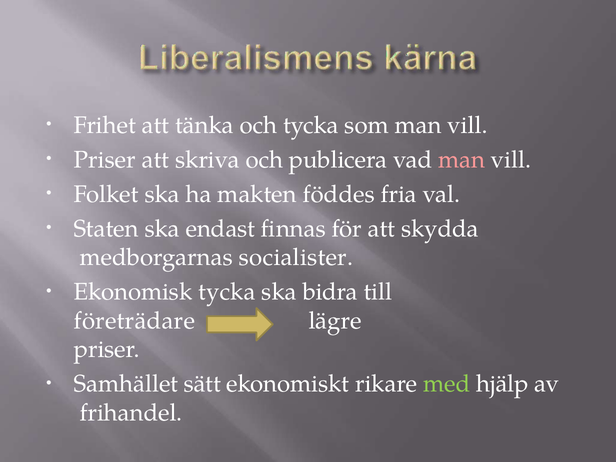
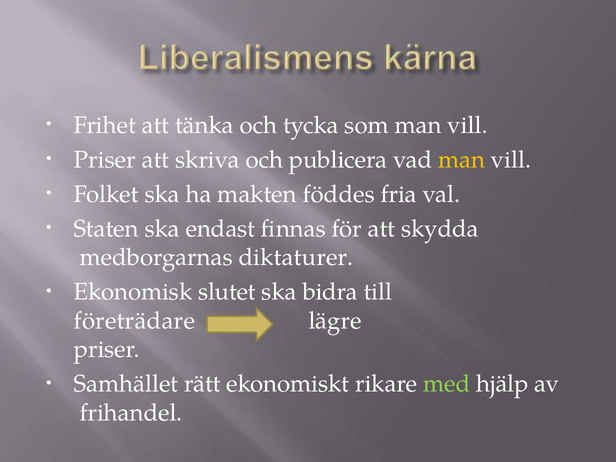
man colour: pink -> yellow (462, 160)
socialister: socialister -> diktaturer (296, 257)
Ekonomisk tycka: tycka -> slutet (227, 292)
sätt: sätt -> rätt (202, 384)
